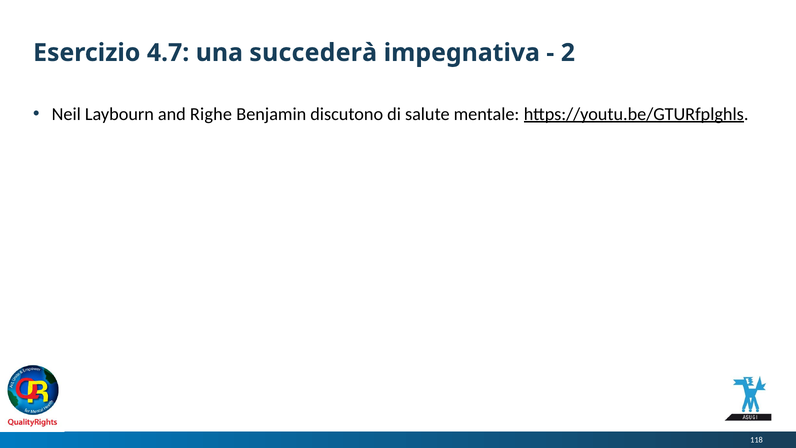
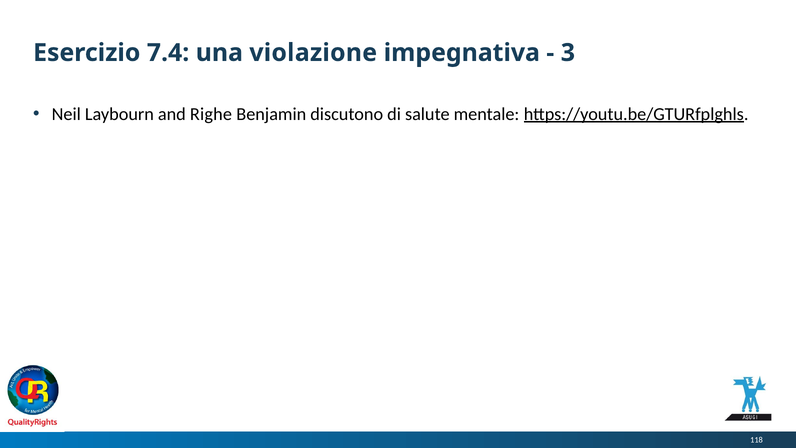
4.7: 4.7 -> 7.4 (168, 53)
succederà: succederà -> violazione (313, 53)
2: 2 -> 3 (568, 53)
